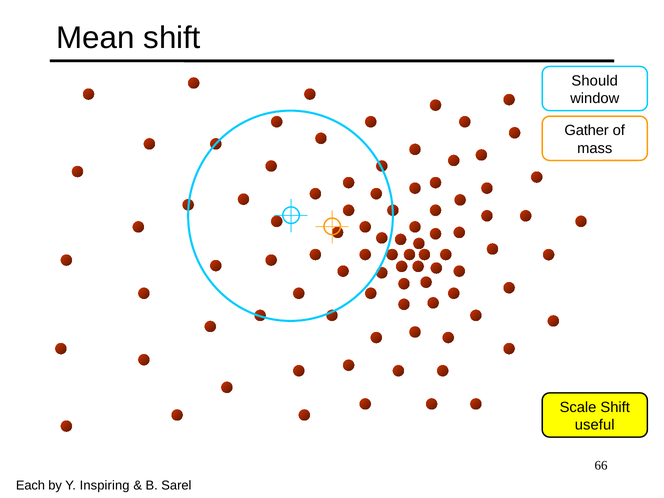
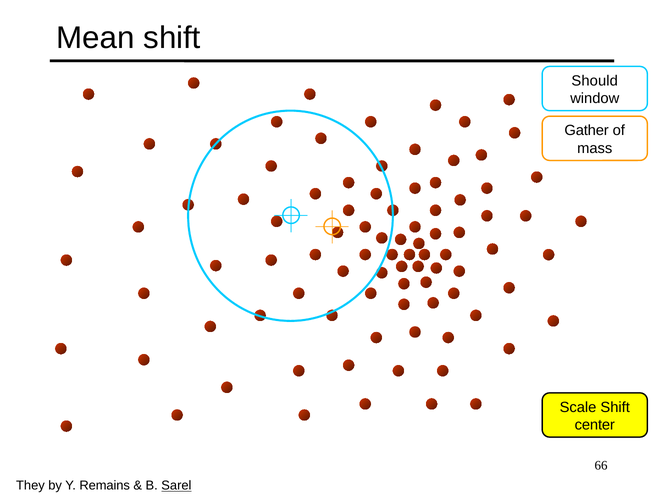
useful: useful -> center (595, 425)
Each: Each -> They (30, 486)
Inspiring: Inspiring -> Remains (105, 486)
Sarel underline: none -> present (176, 486)
